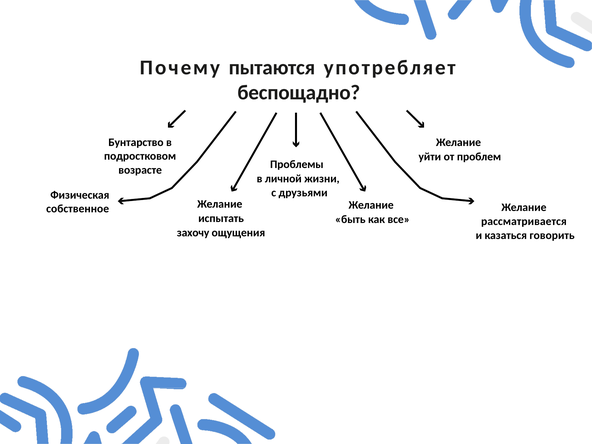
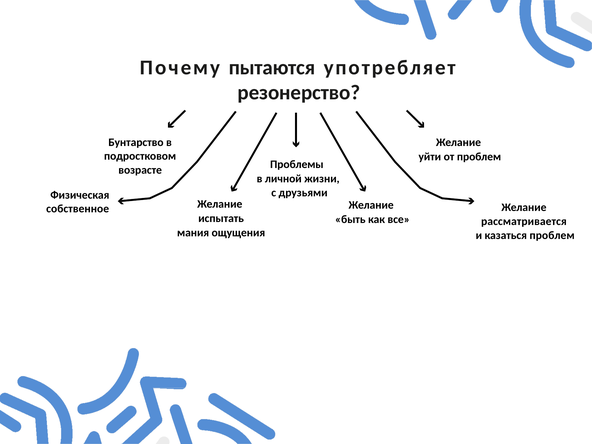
беспощадно: беспощадно -> резонерство (299, 93)
захочу: захочу -> мания (193, 233)
казаться говорить: говорить -> проблем (552, 235)
